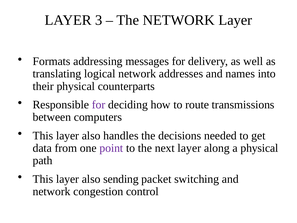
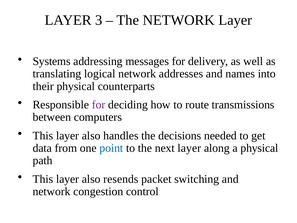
Formats: Formats -> Systems (52, 61)
point colour: purple -> blue (111, 148)
sending: sending -> resends (121, 179)
